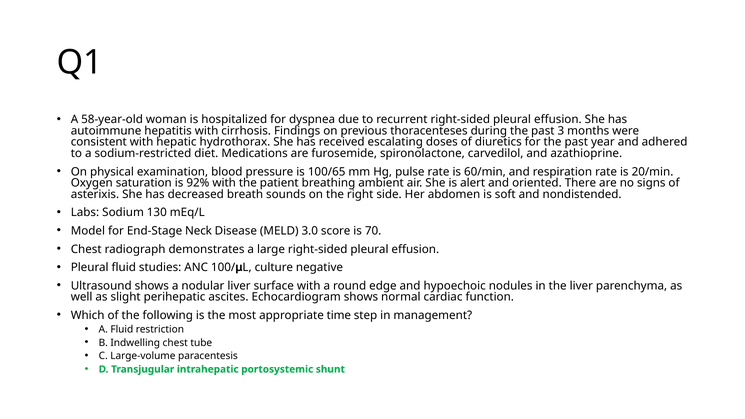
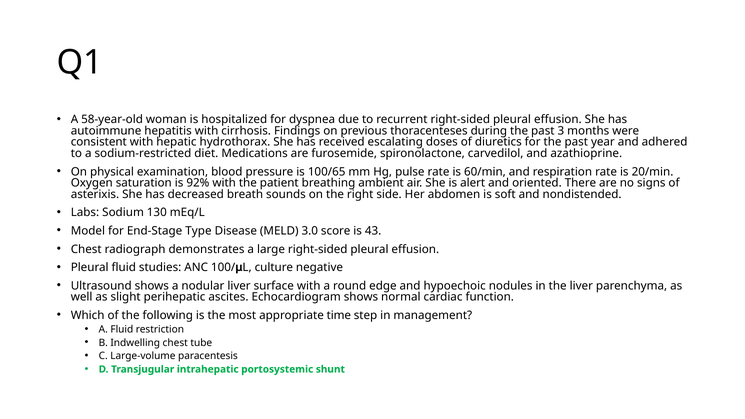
Neck: Neck -> Type (198, 231)
70: 70 -> 43 (373, 231)
